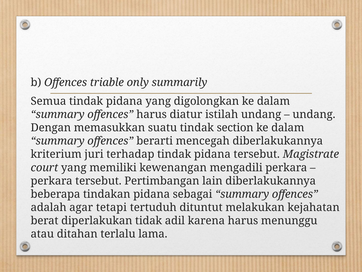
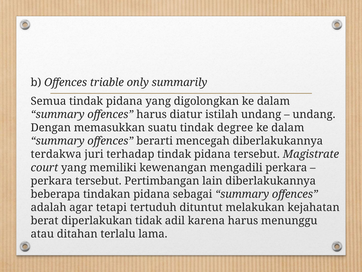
section: section -> degree (235, 127)
kriterium: kriterium -> terdakwa (56, 154)
